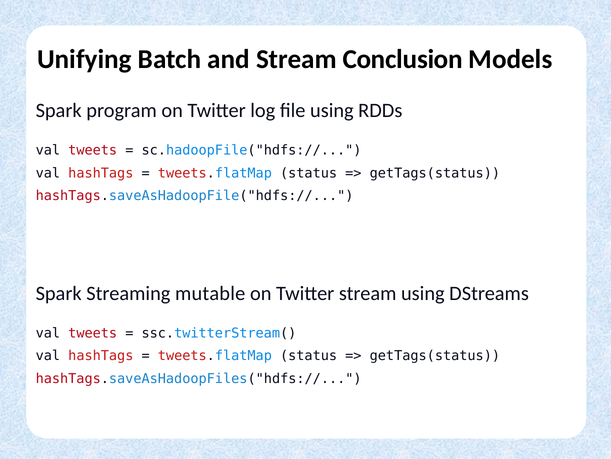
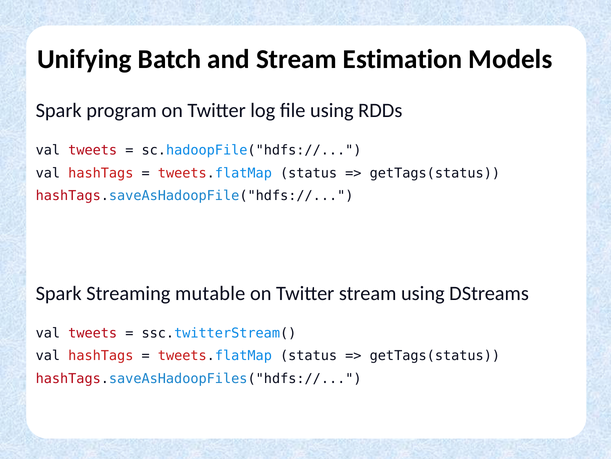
Conclusion: Conclusion -> Estimation (403, 59)
